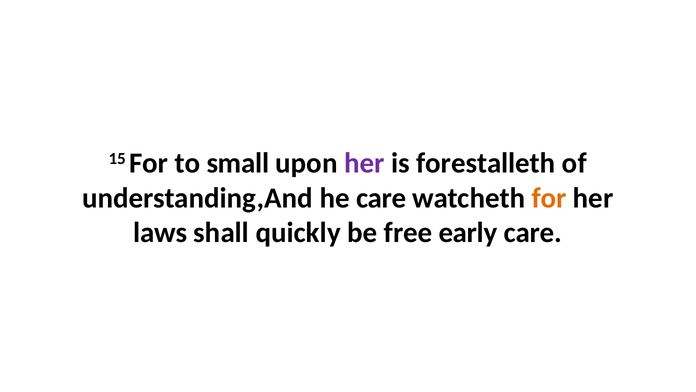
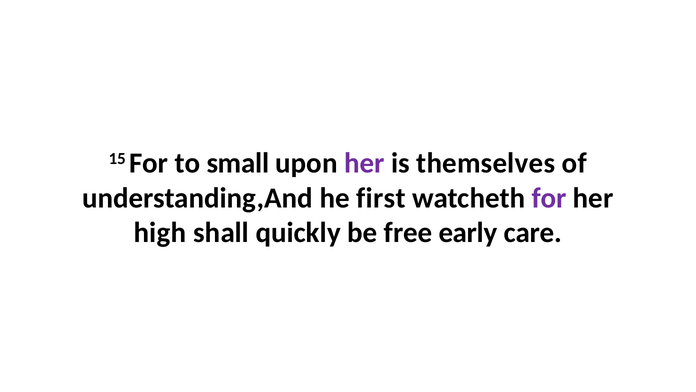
forestalleth: forestalleth -> themselves (486, 163)
he care: care -> first (381, 198)
for colour: orange -> purple (549, 198)
laws: laws -> high (160, 233)
